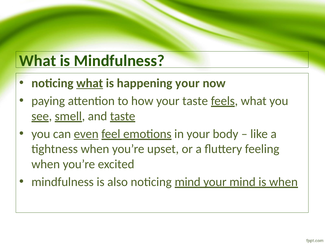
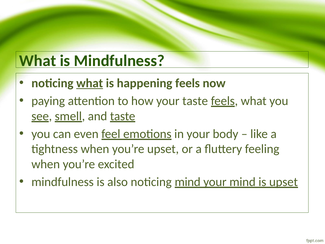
happening your: your -> feels (188, 83)
even underline: present -> none (86, 134)
is when: when -> upset (283, 182)
